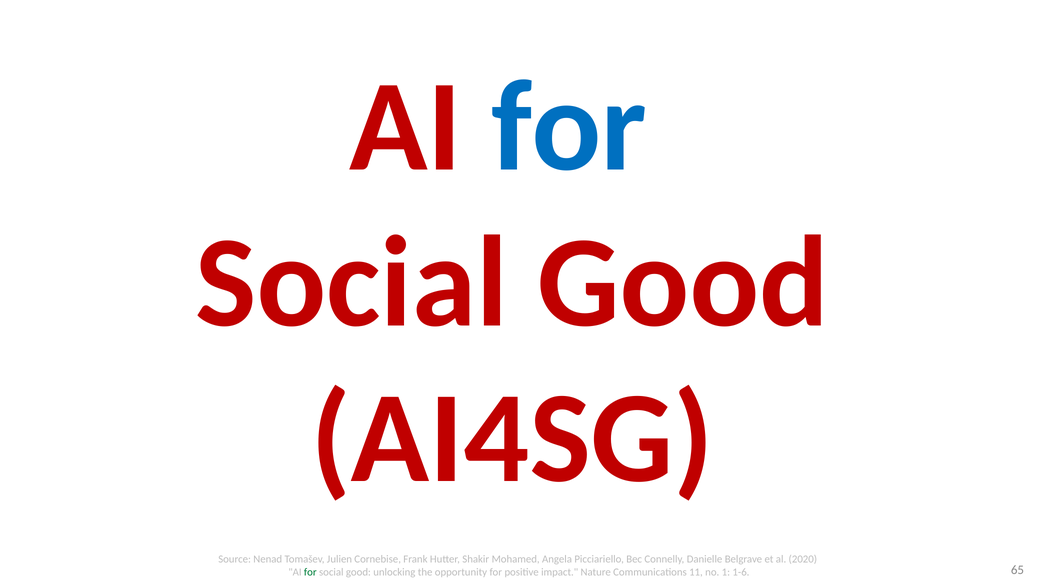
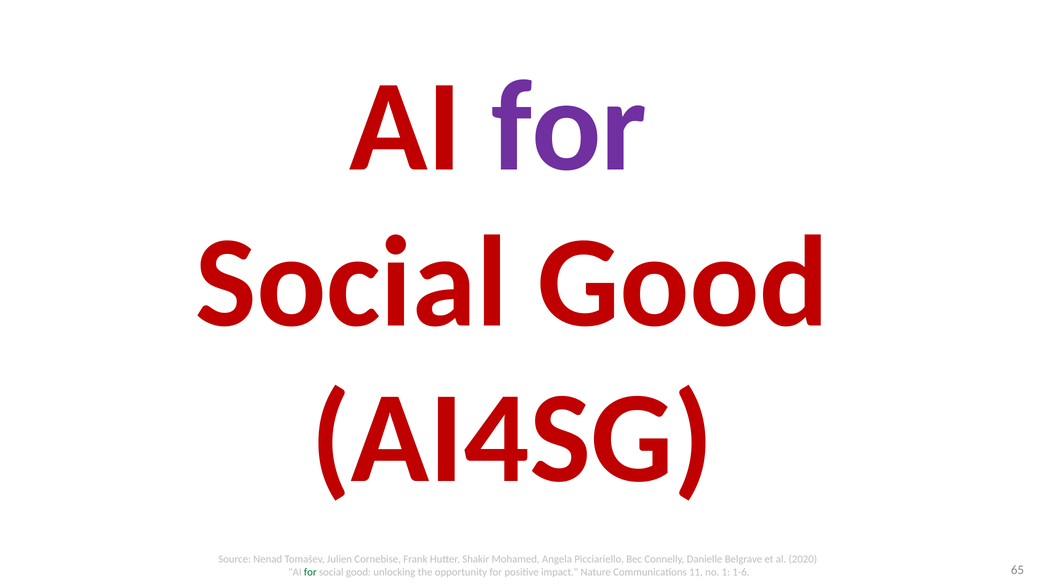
for colour: blue -> purple (569, 127)
